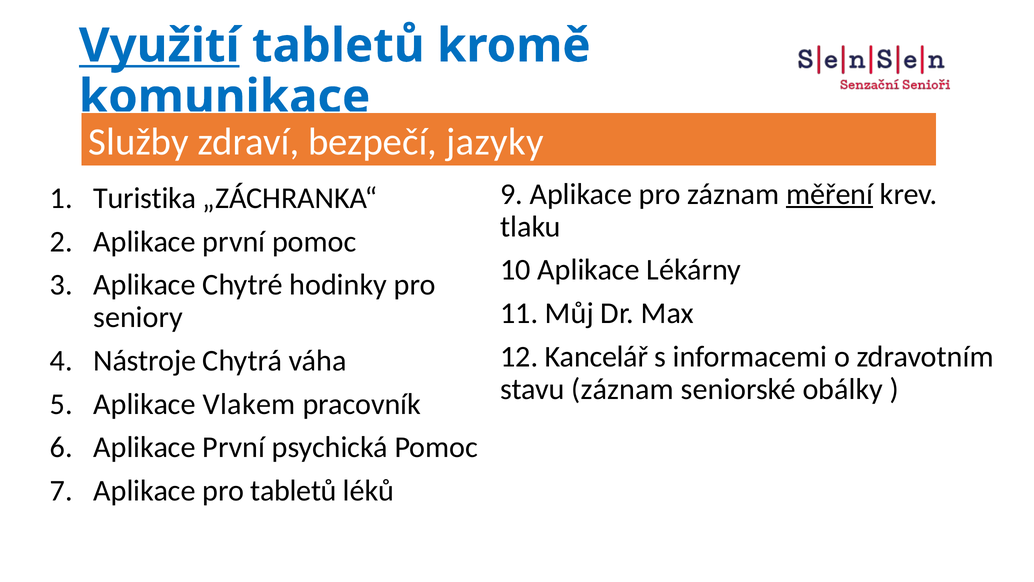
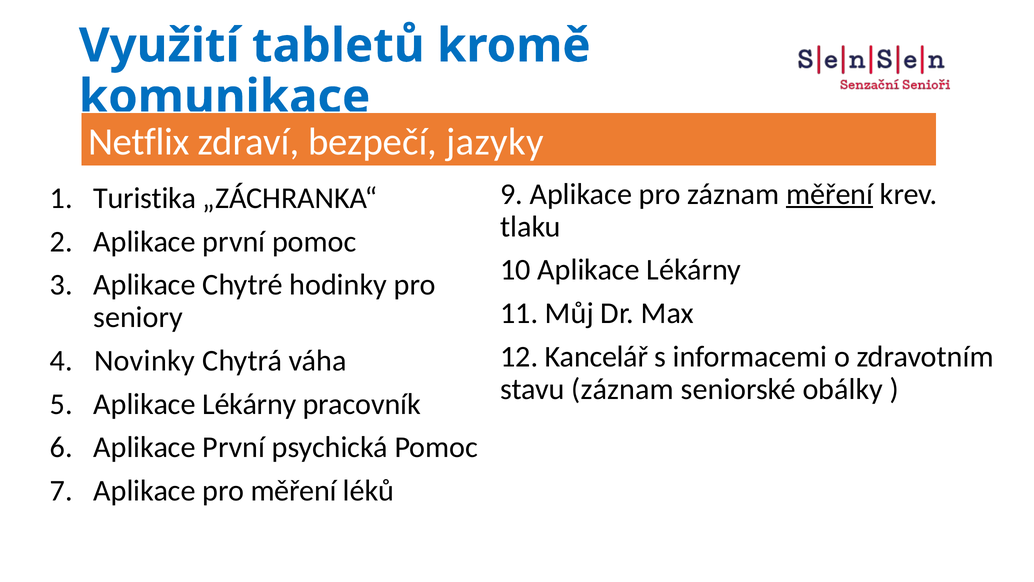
Využití underline: present -> none (159, 46)
Služby: Služby -> Netflix (139, 142)
Nástroje: Nástroje -> Novinky (144, 361)
Vlakem: Vlakem -> Lékárny (249, 404)
pro tabletů: tabletů -> měření (294, 490)
